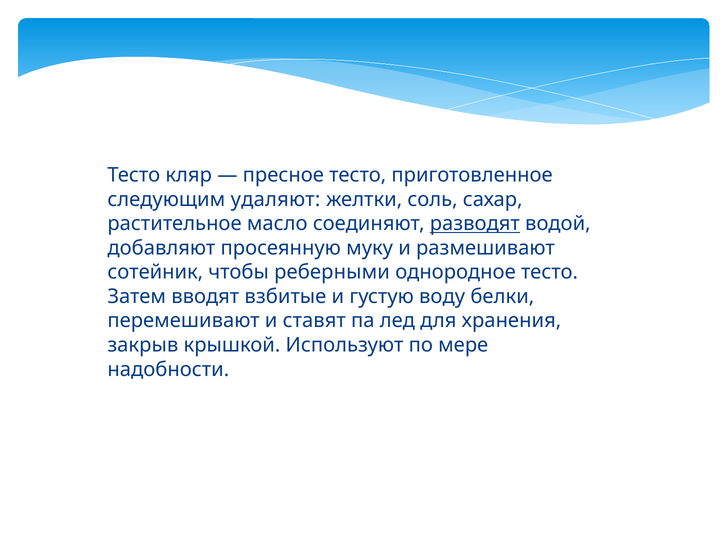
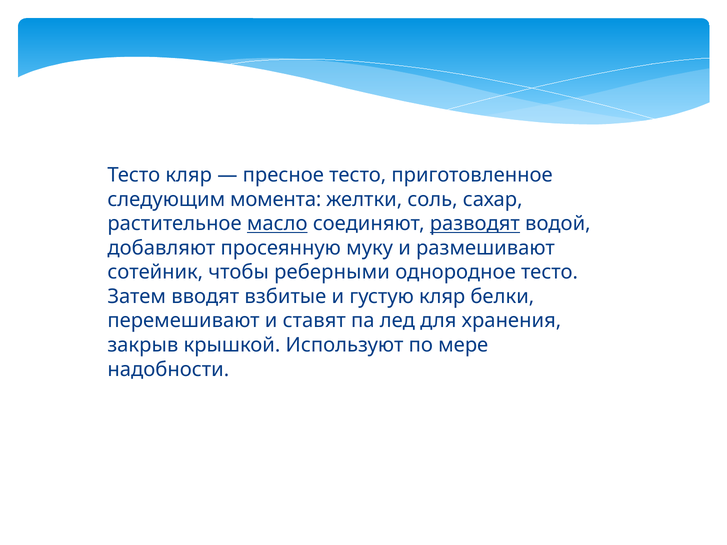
удаляют: удаляют -> момента (276, 200)
масло underline: none -> present (277, 224)
густую воду: воду -> кляр (442, 297)
